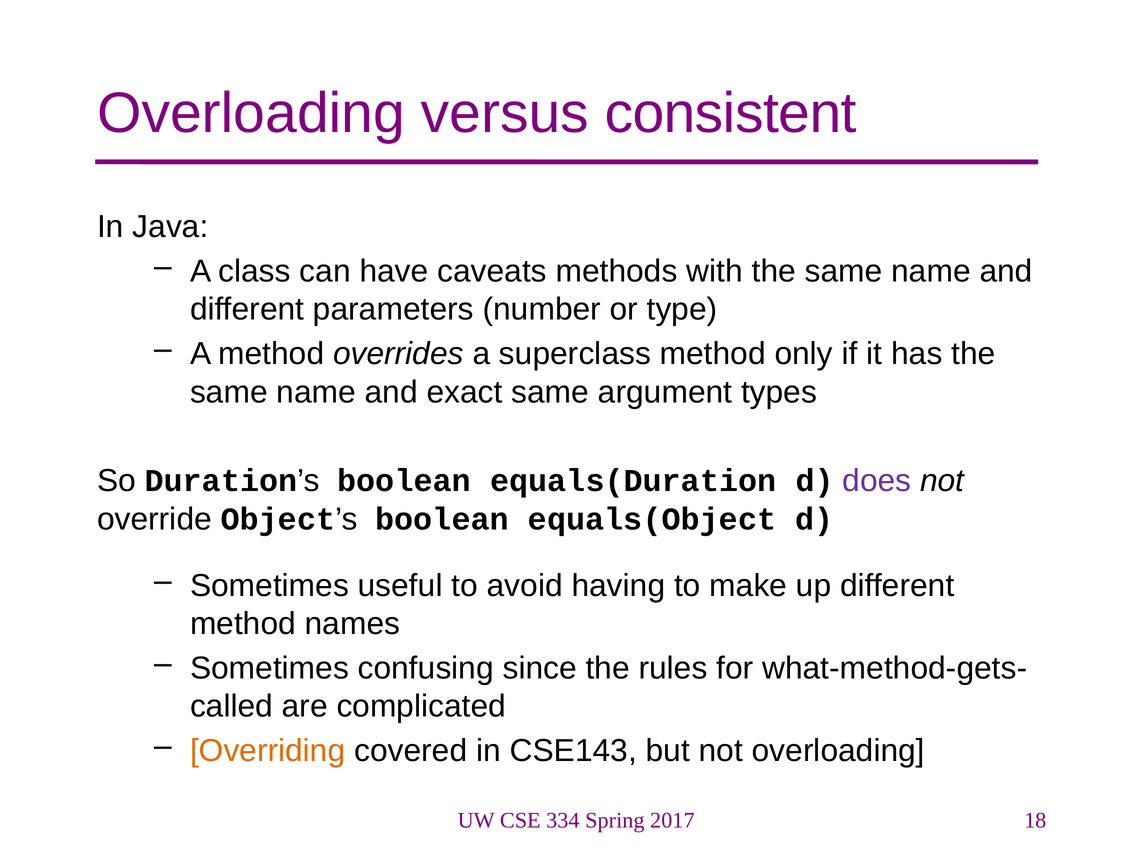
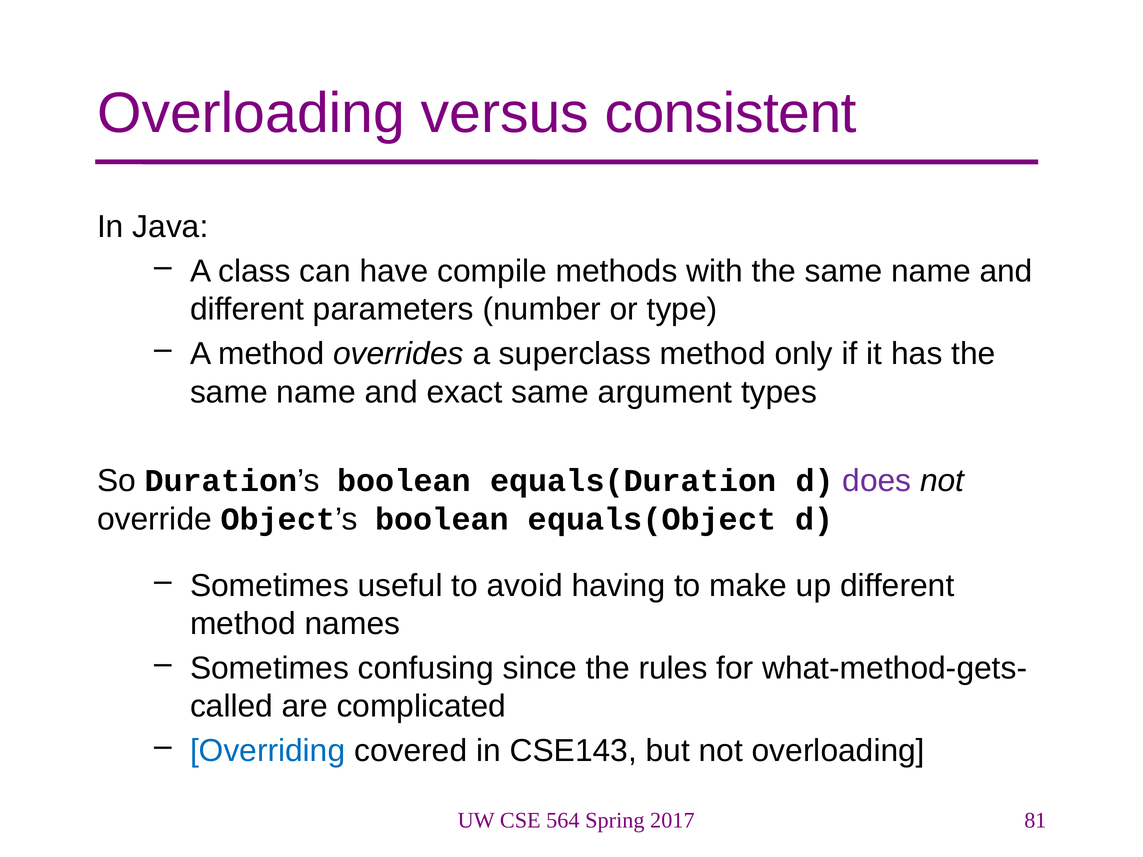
caveats: caveats -> compile (492, 271)
Overriding colour: orange -> blue (268, 751)
334: 334 -> 564 (563, 821)
18: 18 -> 81 (1035, 821)
